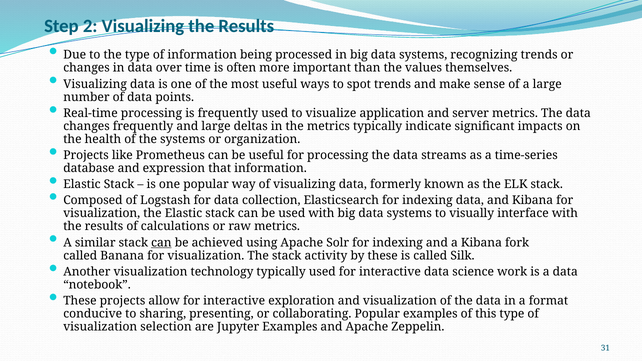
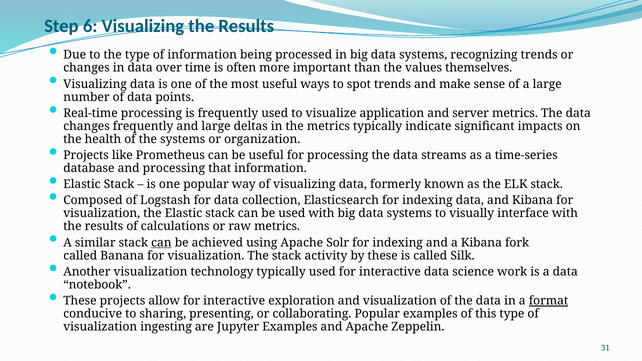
2: 2 -> 6 (90, 26)
and expression: expression -> processing (174, 168)
format underline: none -> present (548, 301)
selection: selection -> ingesting (166, 327)
